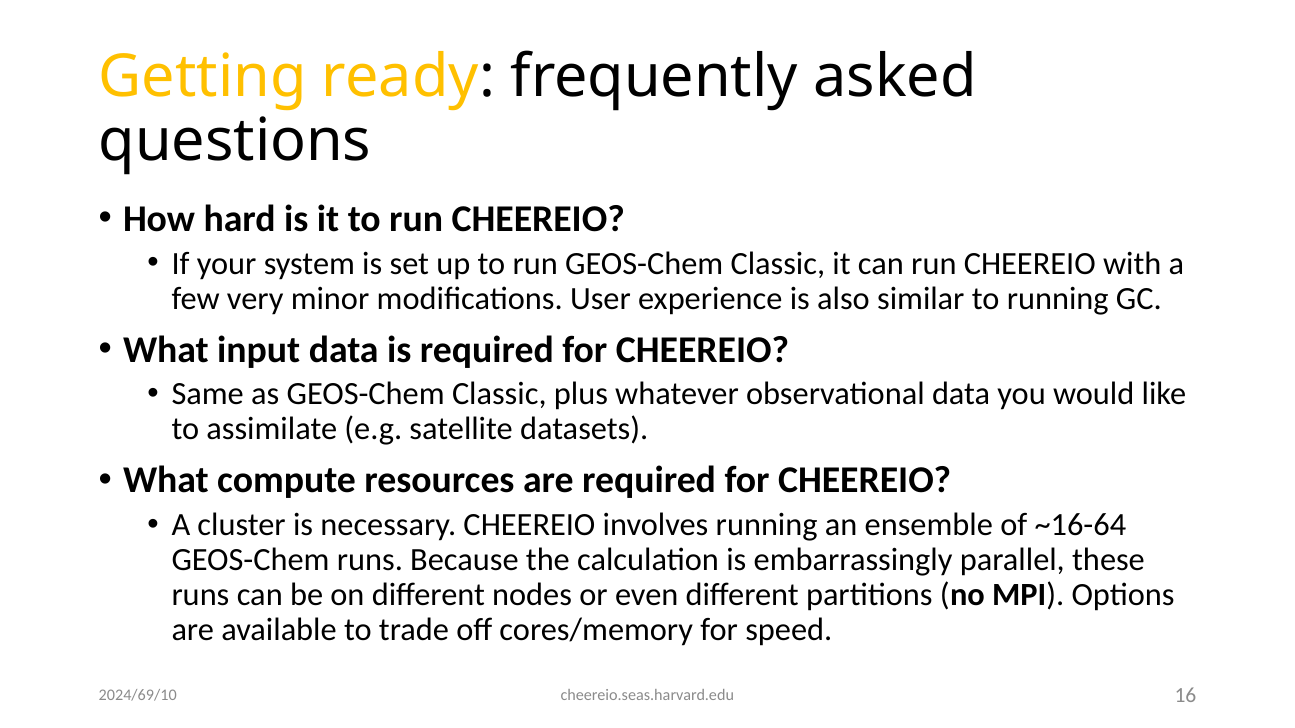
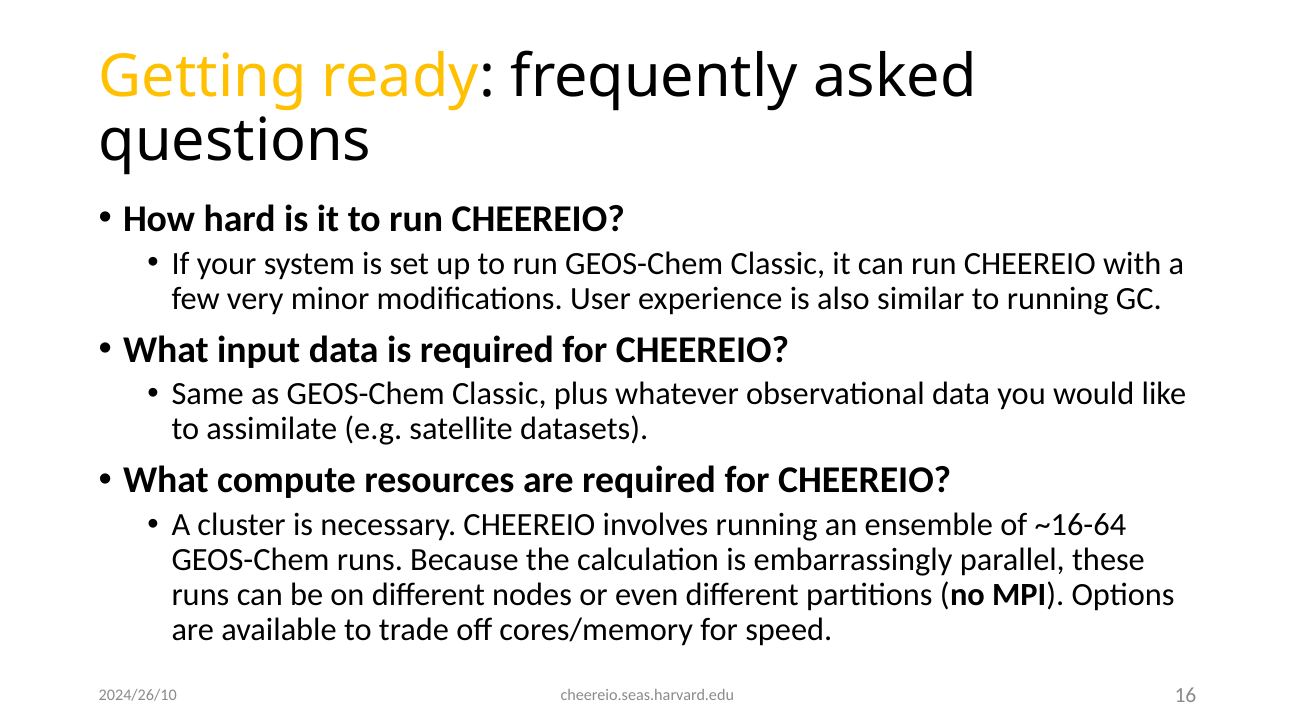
2024/69/10: 2024/69/10 -> 2024/26/10 (138, 696)
